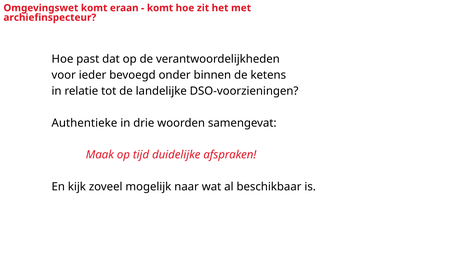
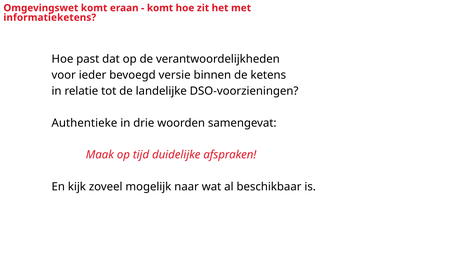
archiefinspecteur: archiefinspecteur -> informatieketens (50, 18)
onder: onder -> versie (175, 75)
